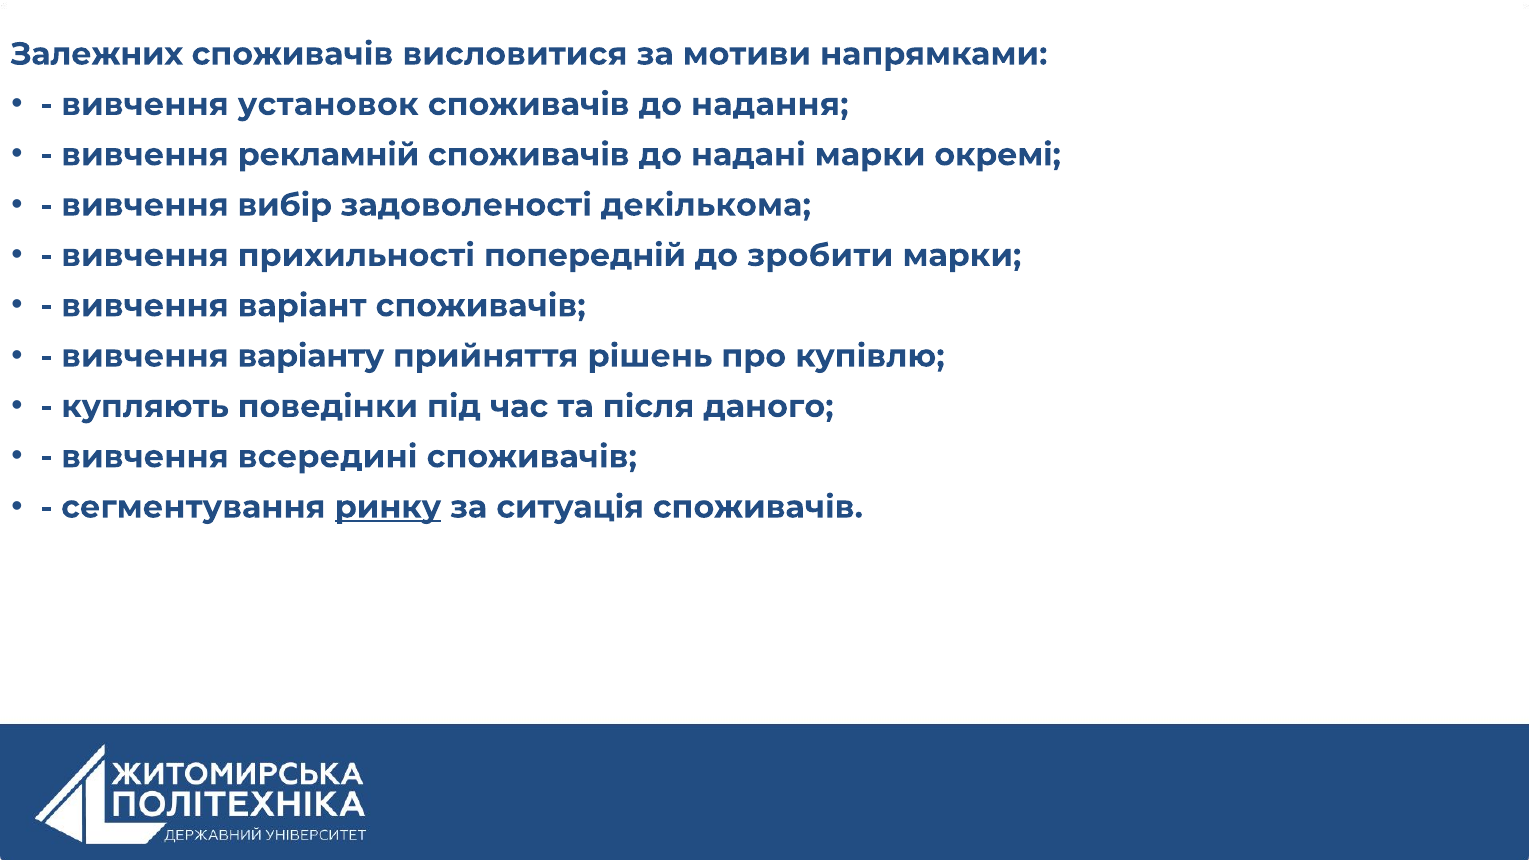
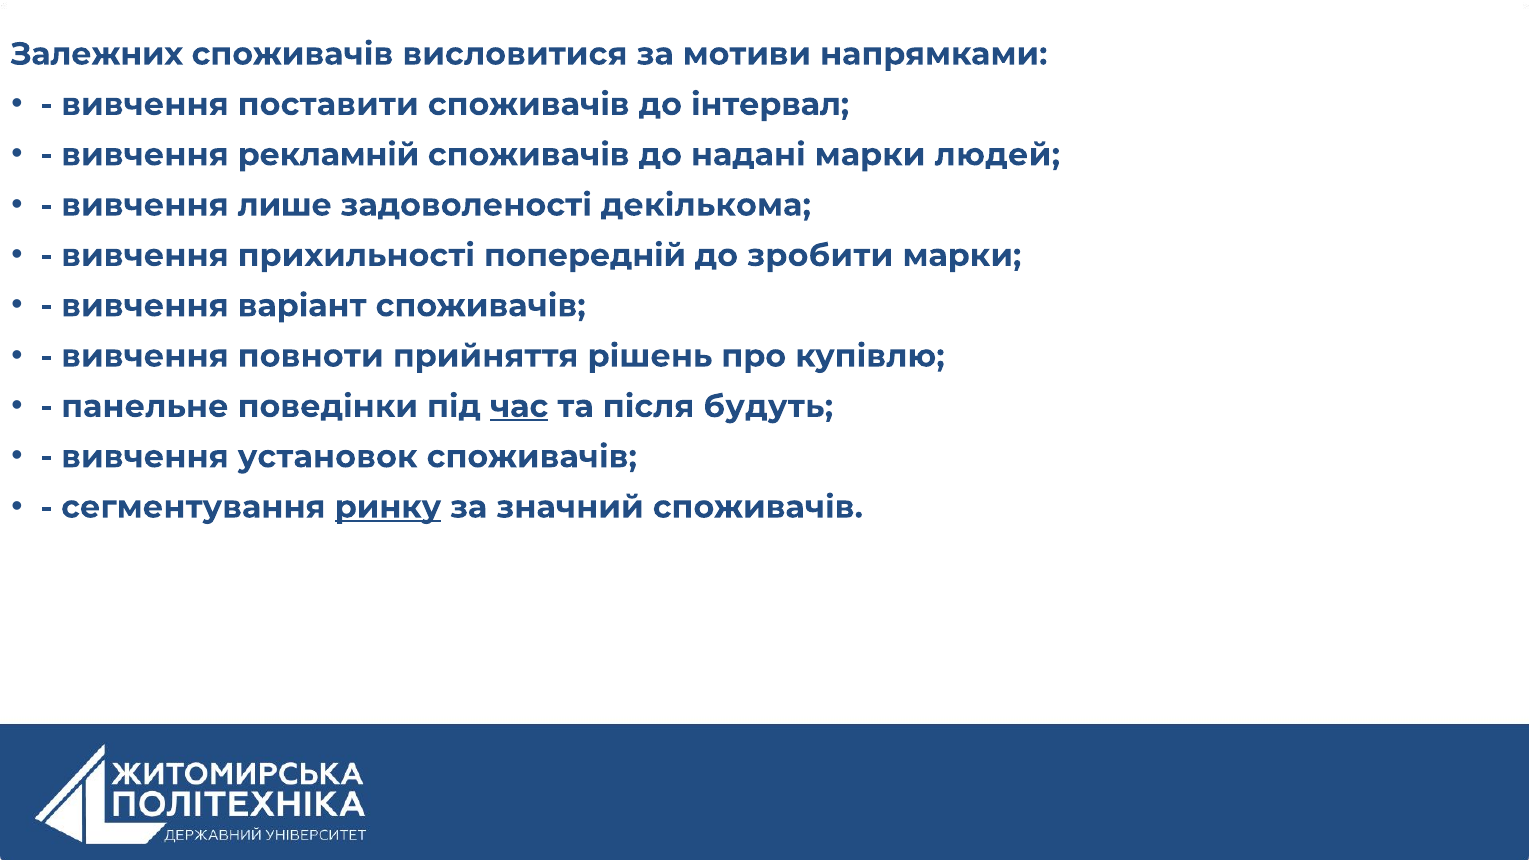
установок: установок -> поставити (328, 104)
надання: надання -> інтервал (770, 104)
окремі: окремі -> людей (997, 155)
вибір: вибір -> лише (285, 205)
варіанту: варіанту -> повноти (311, 356)
купляють: купляють -> панельне (145, 406)
час underline: none -> present (519, 406)
даного: даного -> будуть (768, 406)
всередині: всередині -> установок (328, 457)
ситуація: ситуація -> значний (570, 507)
